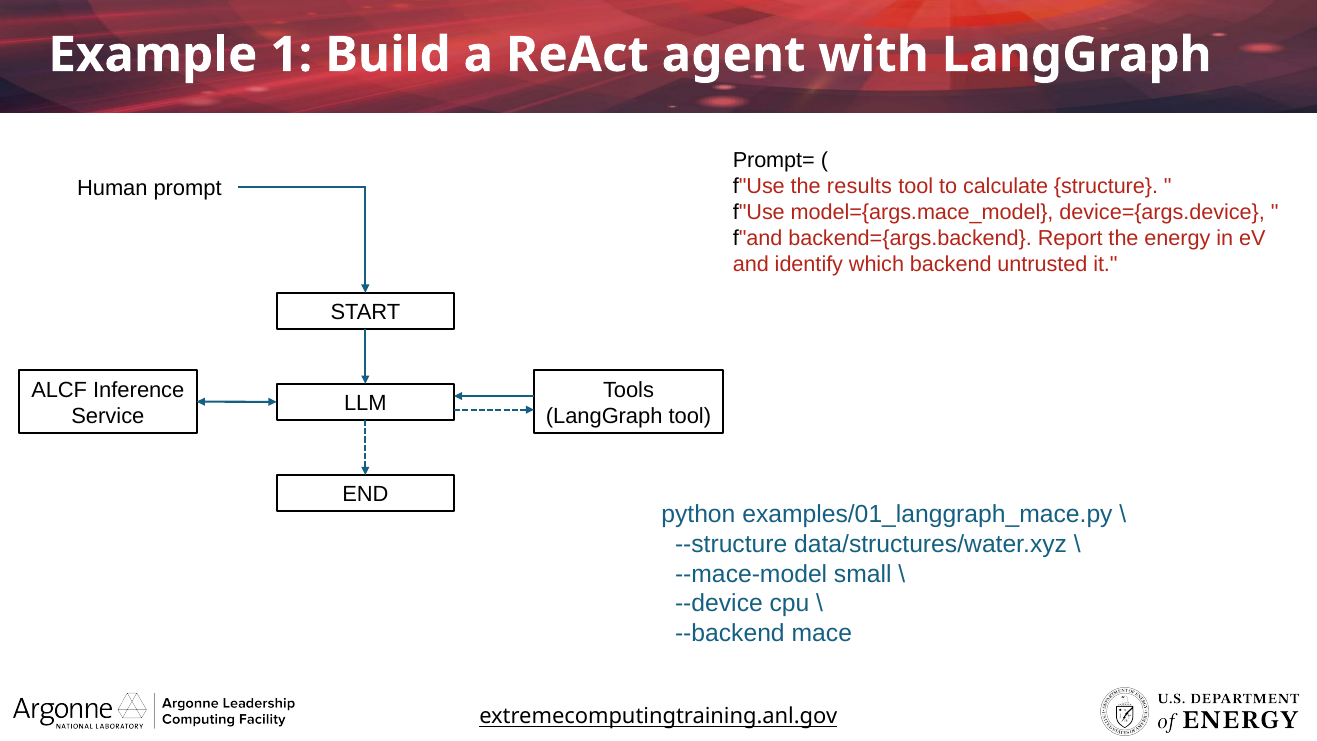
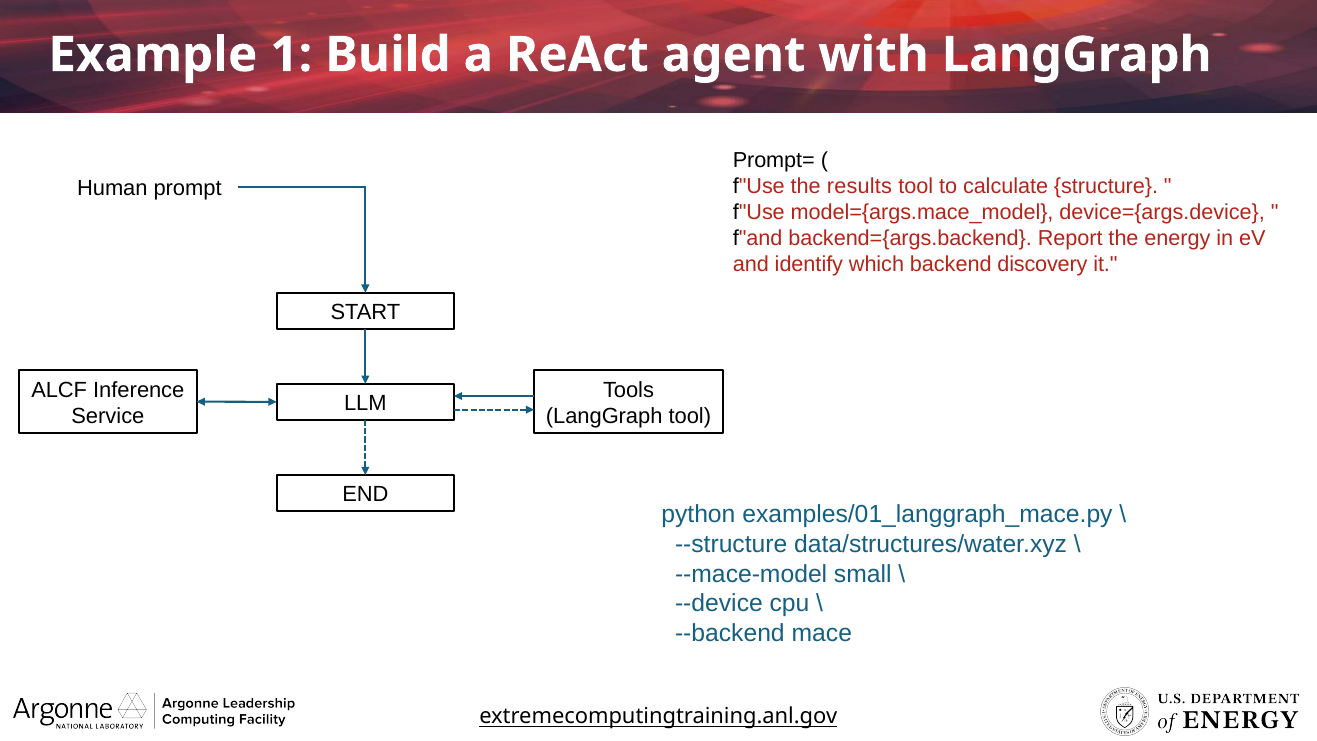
untrusted: untrusted -> discovery (1042, 264)
